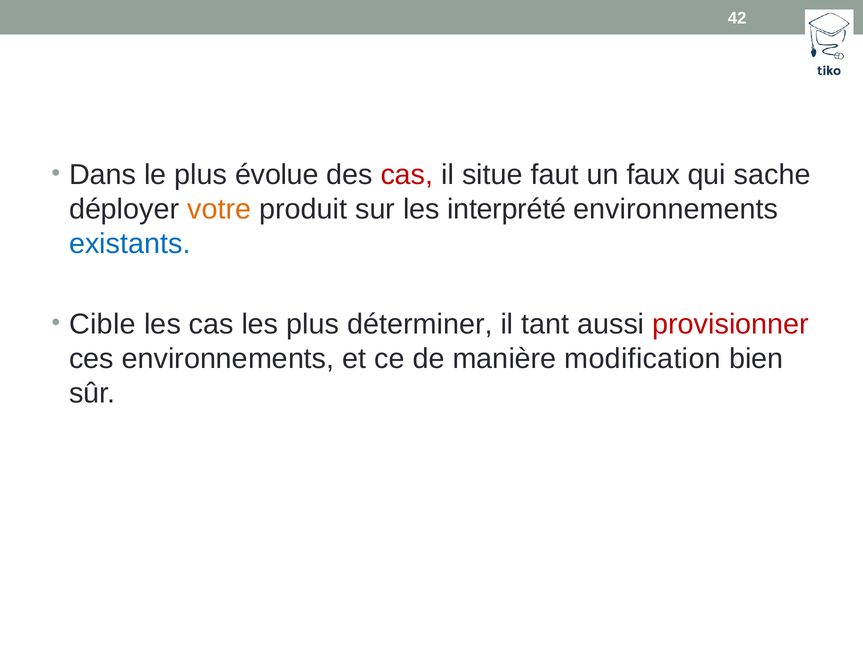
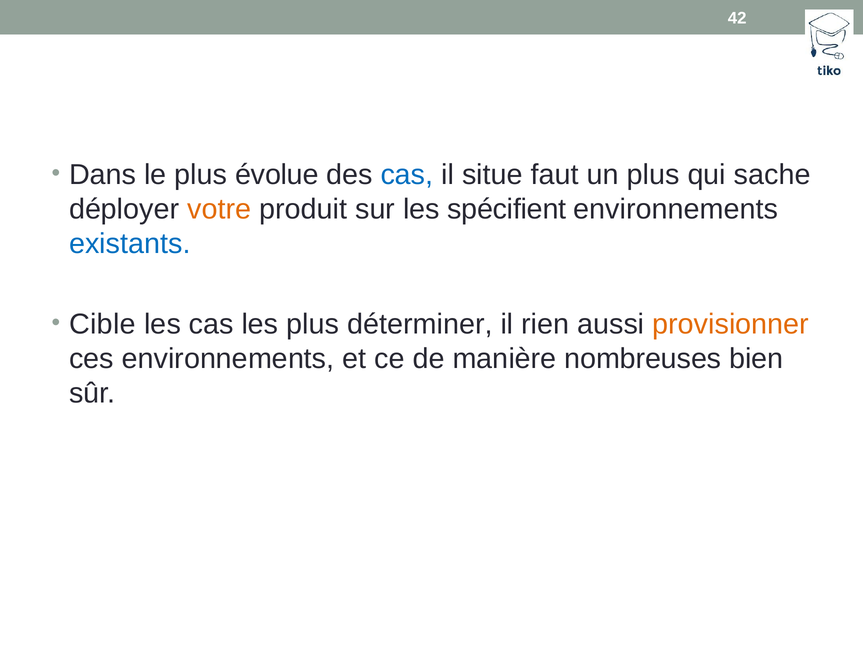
cas colour: red -> blue (407, 175)
un faux: faux -> plus (653, 175)
interprété: interprété -> spécifient (507, 209)
tant: tant -> rien (545, 324)
provisionner colour: red -> orange (731, 324)
modification: modification -> nombreuses (643, 359)
